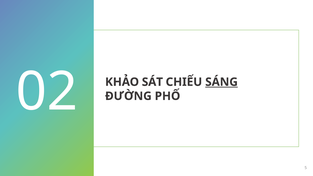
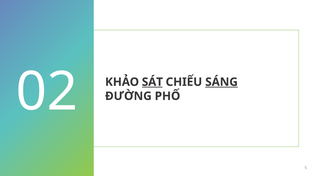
SÁT underline: none -> present (152, 82)
